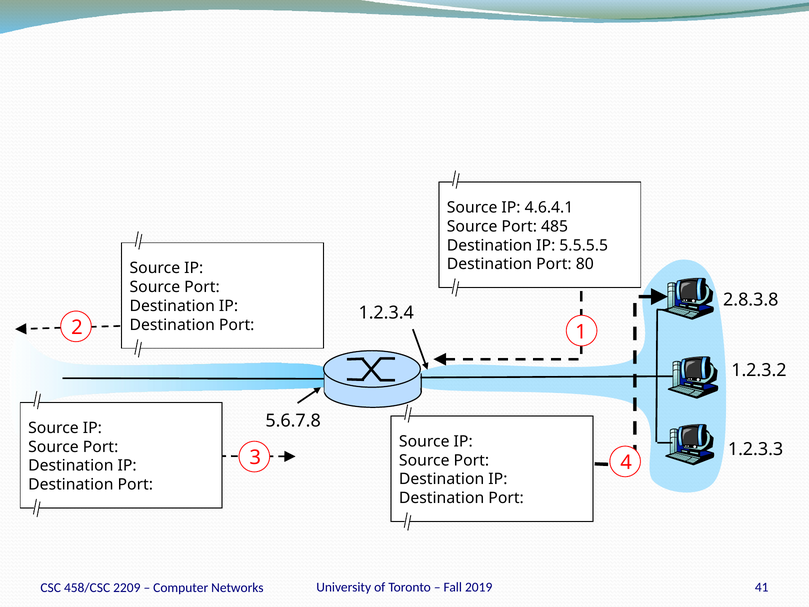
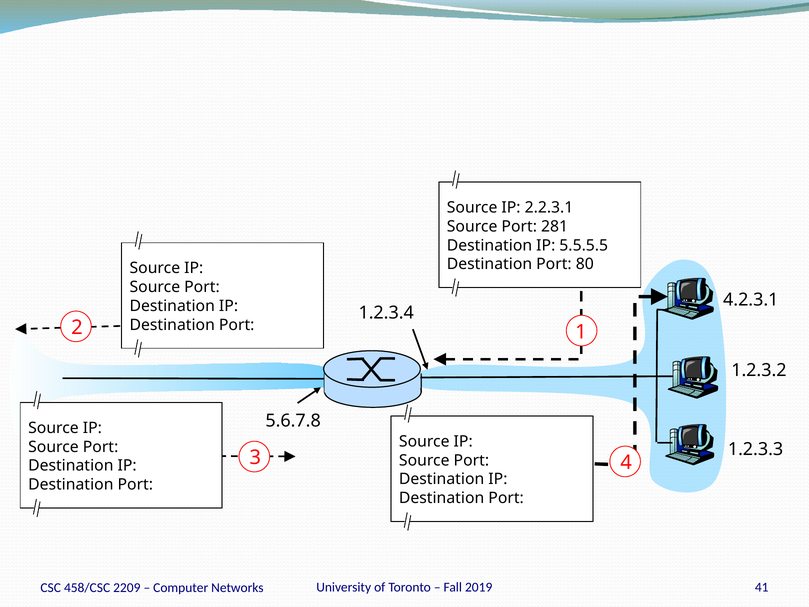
4.6.4.1: 4.6.4.1 -> 2.2.3.1 (549, 207)
485: 485 -> 281 (555, 226)
2.8.3.8: 2.8.3.8 -> 4.2.3.1 (751, 300)
